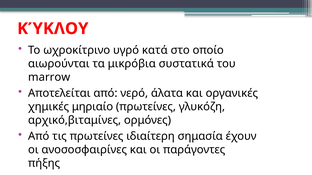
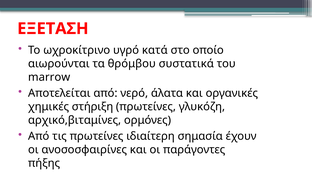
ΚΎΚΛΟΥ: ΚΎΚΛΟΥ -> ΕΞΕΤΑΣΗ (53, 29)
μικρόβια: μικρόβια -> θρόμβου (132, 64)
μηριαίο: μηριαίο -> στήριξη (93, 107)
